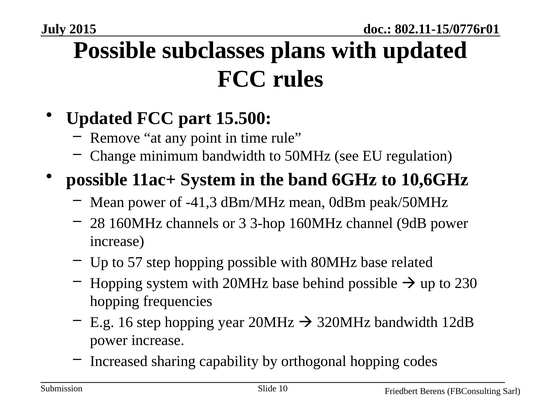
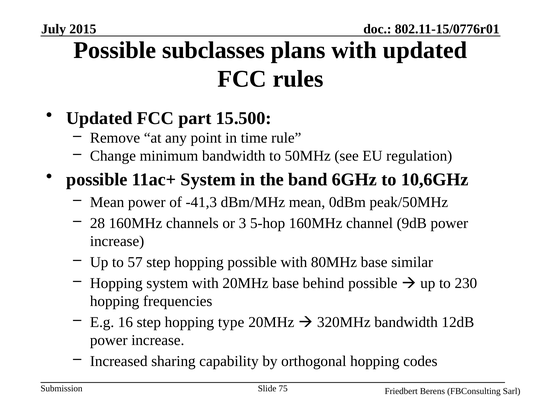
3-hop: 3-hop -> 5-hop (268, 223)
related: related -> similar (412, 263)
year: year -> type (231, 323)
10: 10 -> 75 (283, 389)
